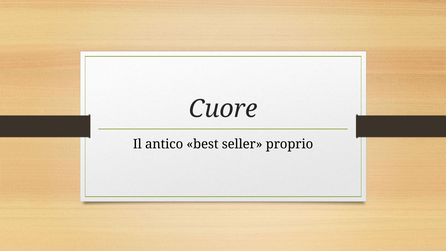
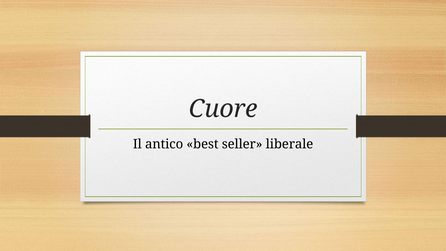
proprio: proprio -> liberale (290, 144)
